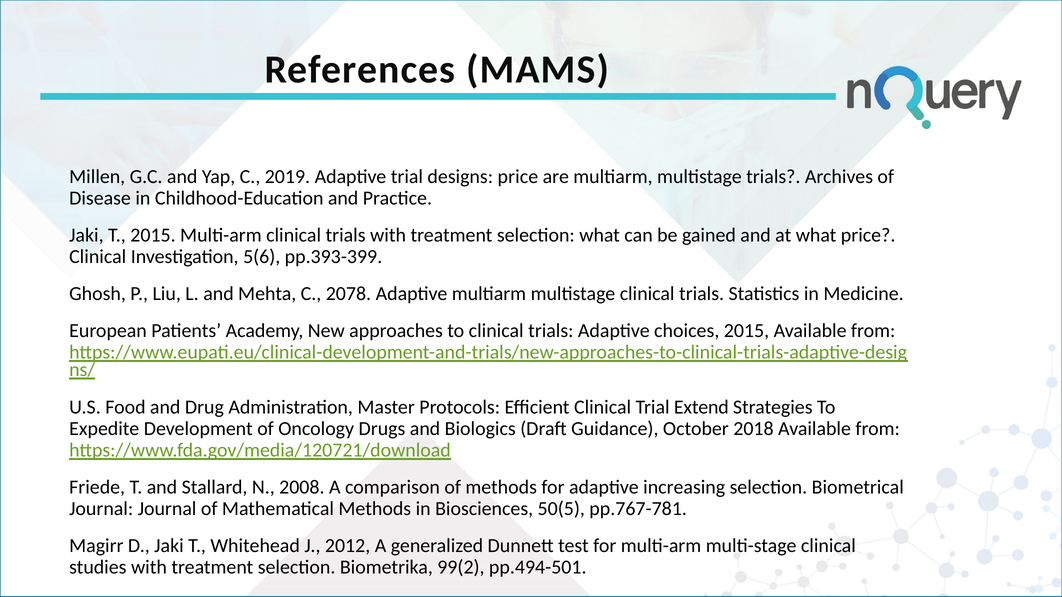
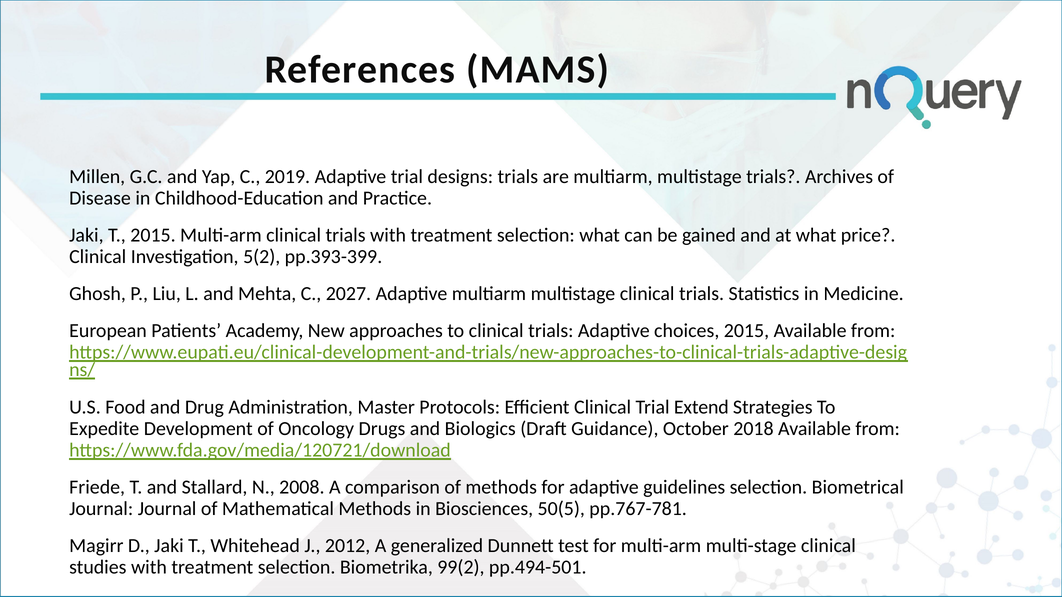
designs price: price -> trials (518, 177)
5(6: 5(6 -> 5(2 (262, 257)
2078: 2078 -> 2027 (348, 294)
increasing: increasing -> guidelines (684, 488)
